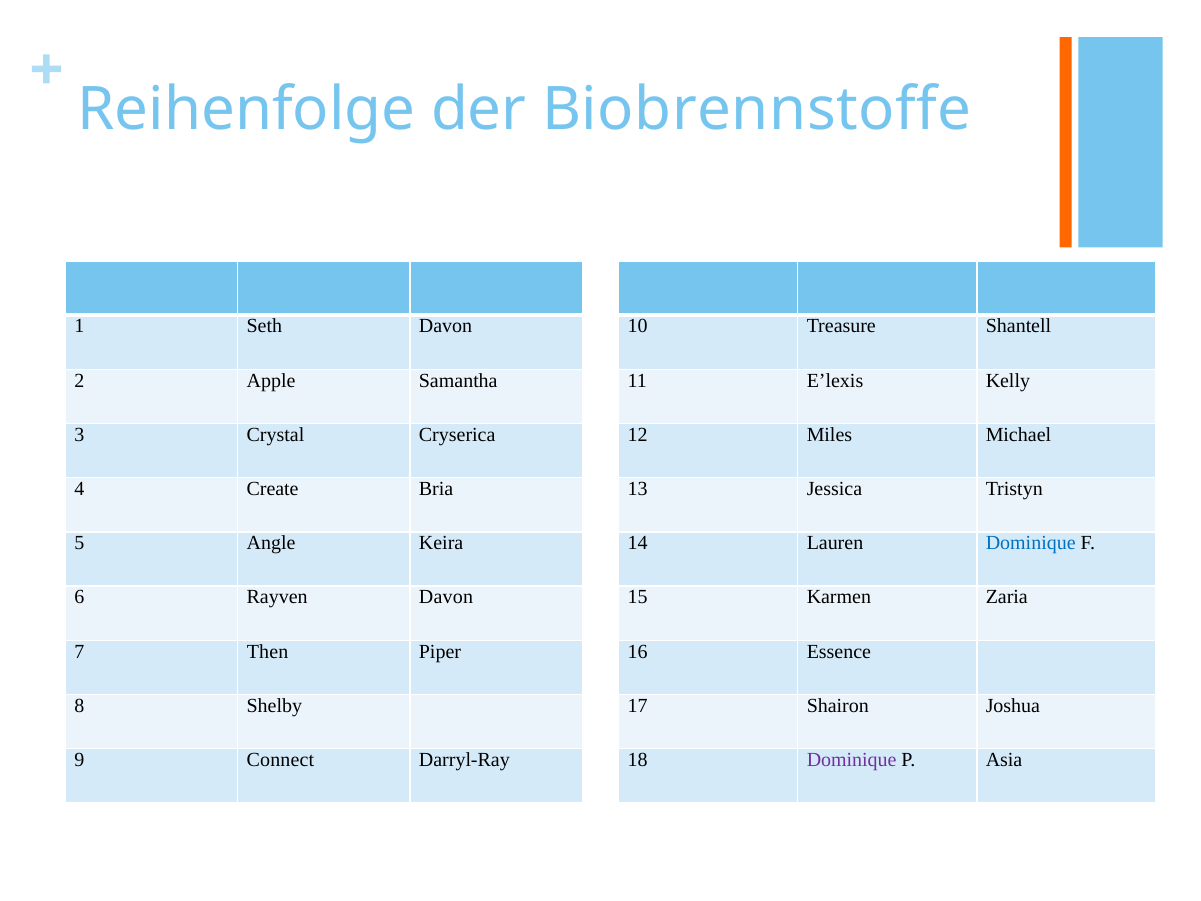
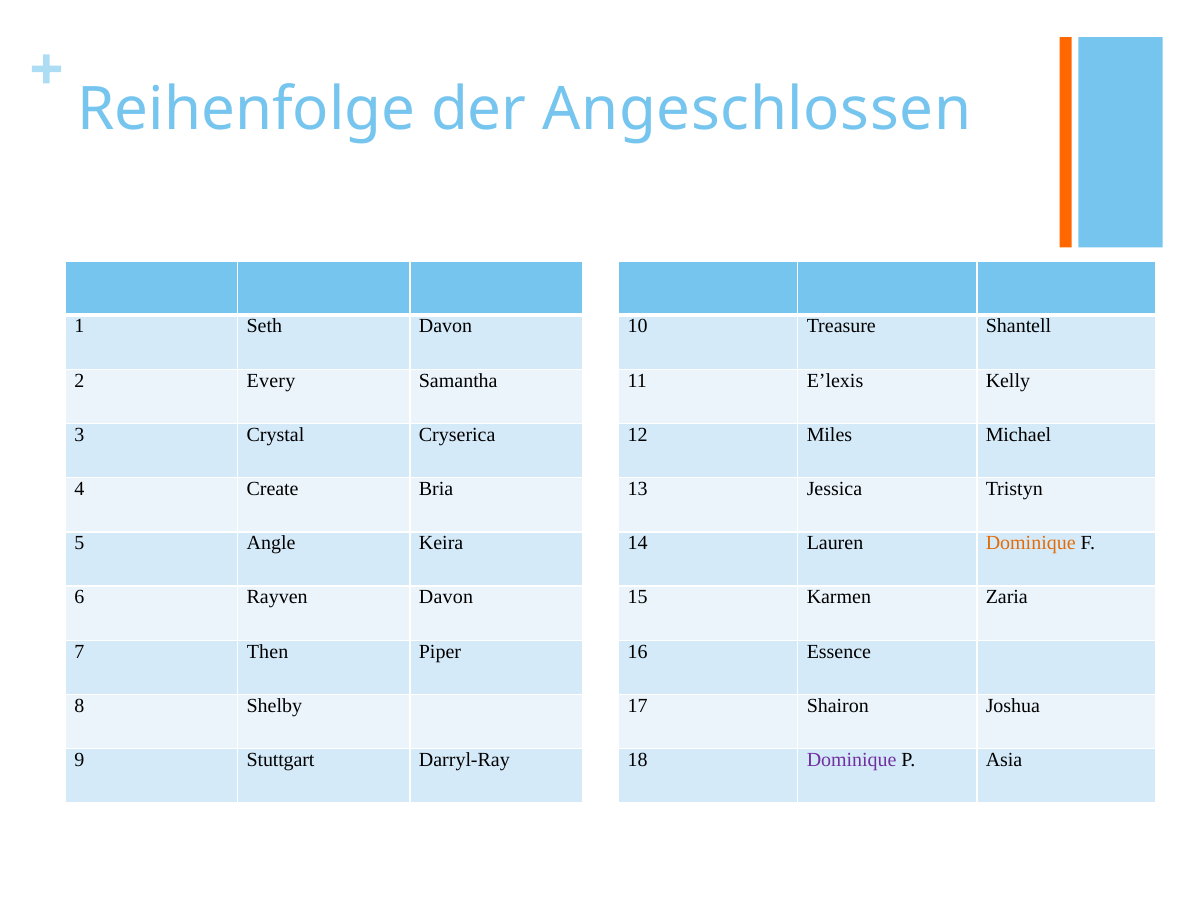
Biobrennstoffe: Biobrennstoffe -> Angeschlossen (757, 110)
Apple: Apple -> Every (271, 380)
Dominique colour: blue -> orange (1031, 543)
Connect: Connect -> Stuttgart (281, 760)
